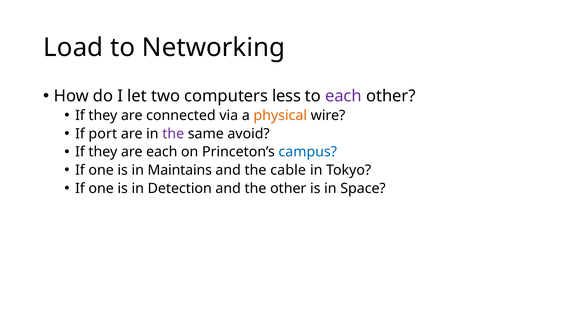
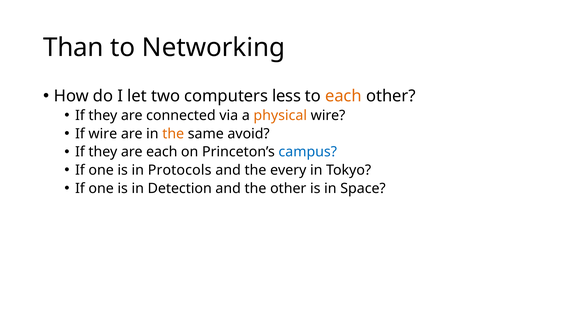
Load: Load -> Than (73, 48)
each colour: purple -> orange (343, 96)
If port: port -> wire (103, 134)
the colour: purple -> orange (173, 134)
Maintains: Maintains -> Protocols (180, 170)
cable: cable -> every (288, 170)
